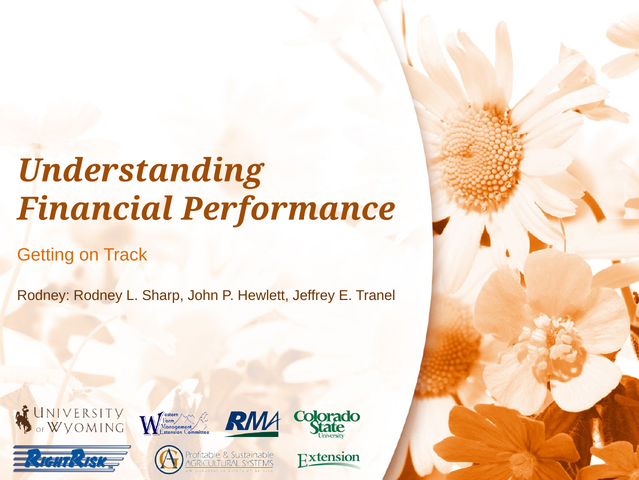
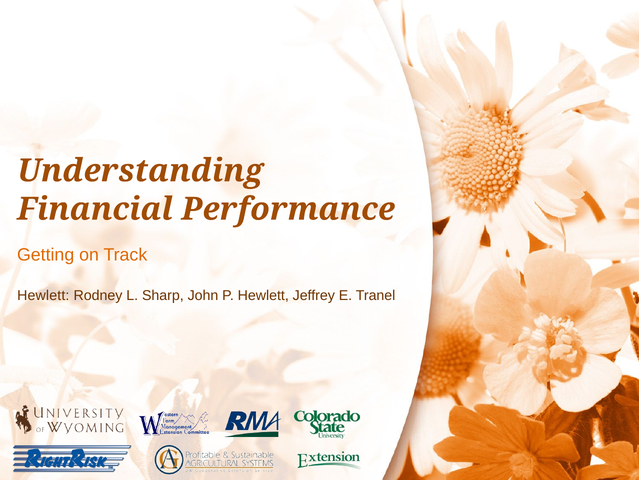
Rodney: Rodney -> Hewlett (43, 295)
